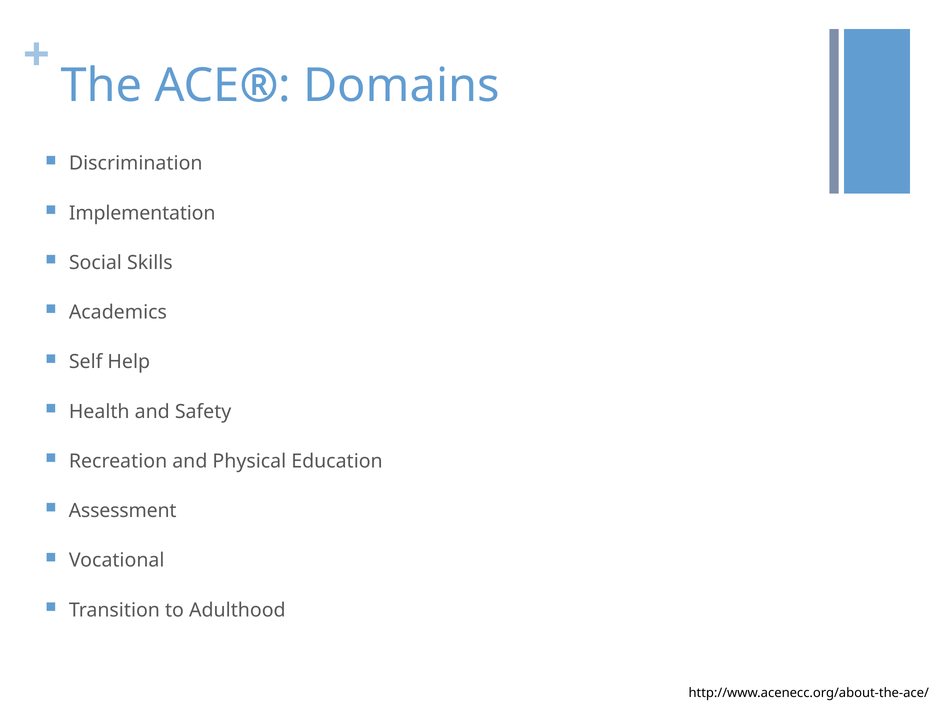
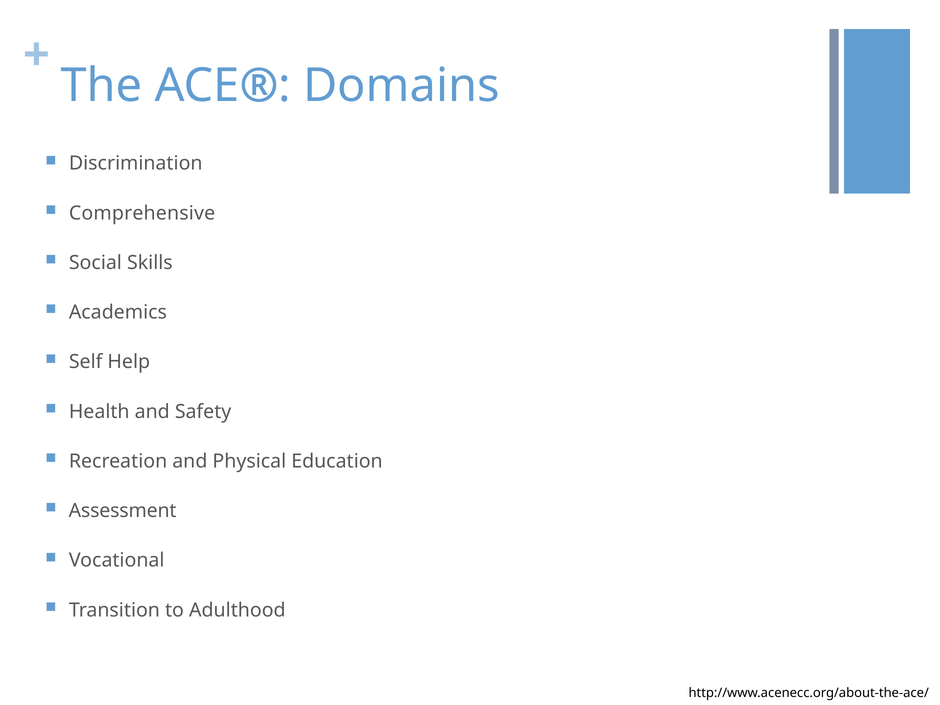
Implementation: Implementation -> Comprehensive (142, 213)
